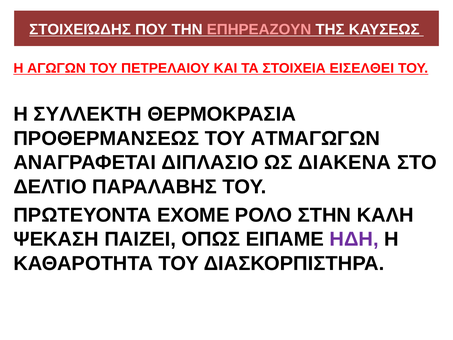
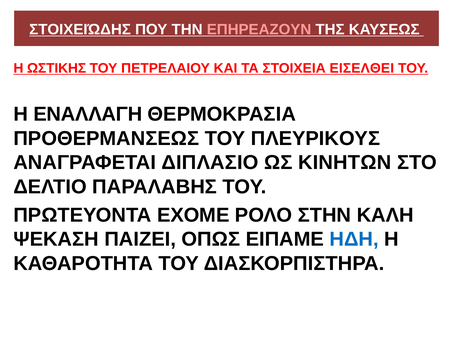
ΑΓΩΓΩΝ: ΑΓΩΓΩΝ -> ΩΣΤΙΚΗΣ (57, 68)
ΣΥΛΛΕΚΤΗ: ΣΥΛΛΕΚΤΗ -> ΕΝΑΛΛΑΓΗ (88, 114)
ΑΤΜΑΓΩΓΩΝ: ΑΤΜΑΓΩΓΩΝ -> ΠΛΕΥΡΙΚΟΥΣ (316, 138)
ΔΙΑΚΕΝΑ: ΔΙΑΚΕΝΑ -> ΚΙΝΗΤΩΝ (345, 163)
ΗΔΗ colour: purple -> blue (354, 239)
